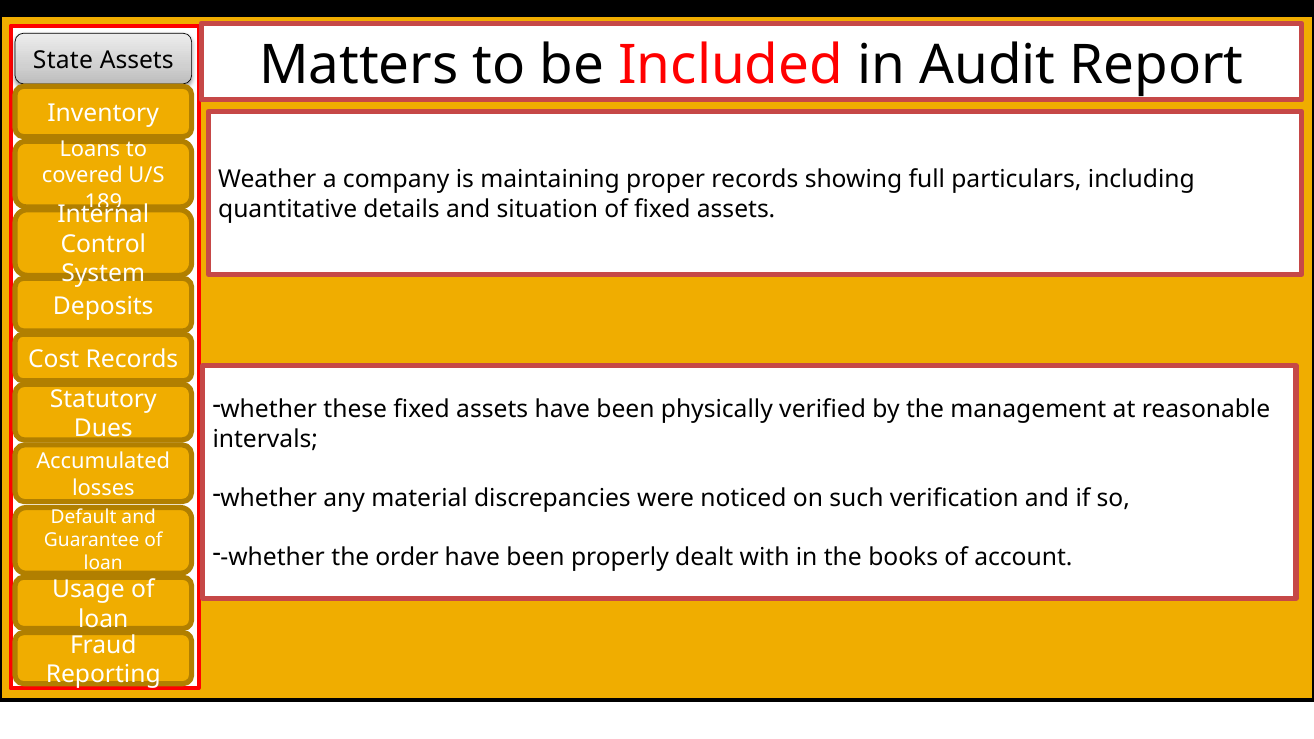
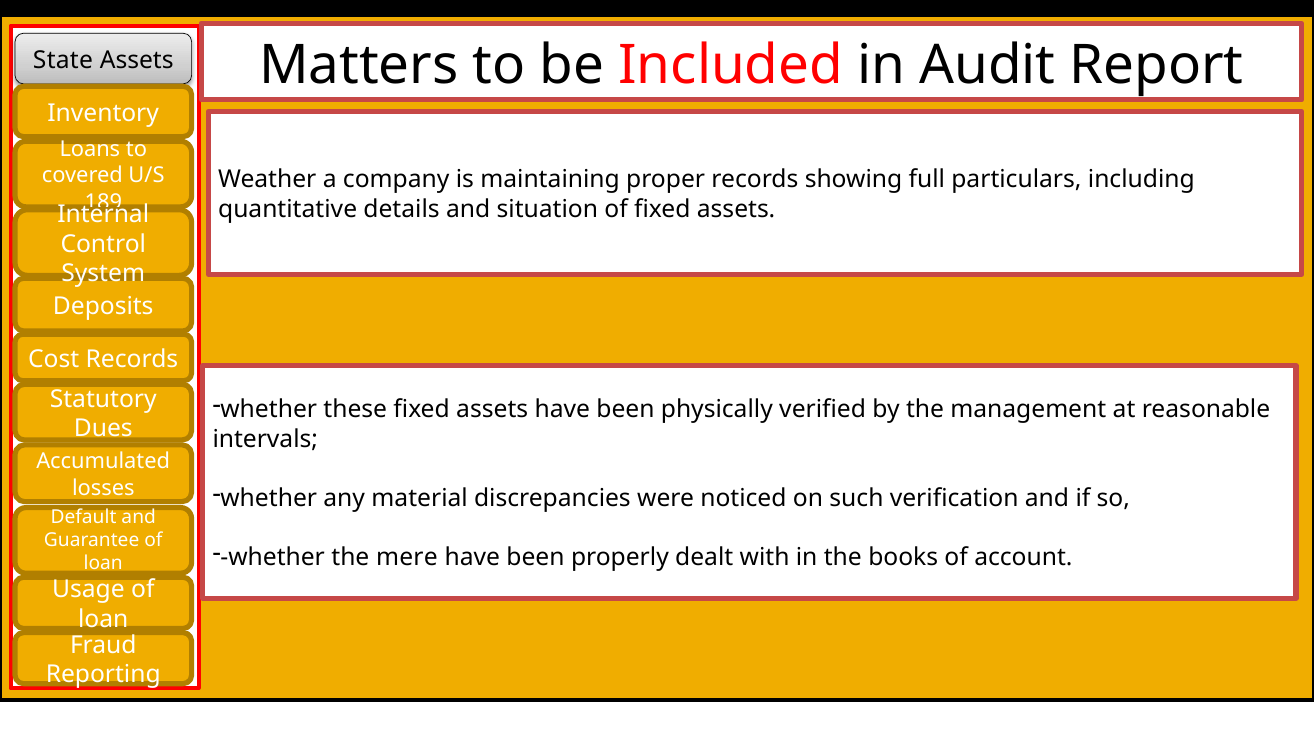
order: order -> mere (407, 558)
